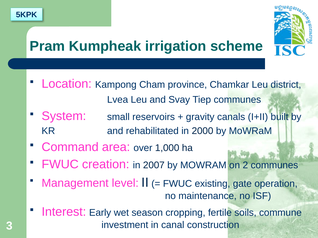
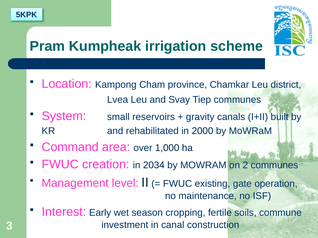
2007: 2007 -> 2034 (154, 166)
